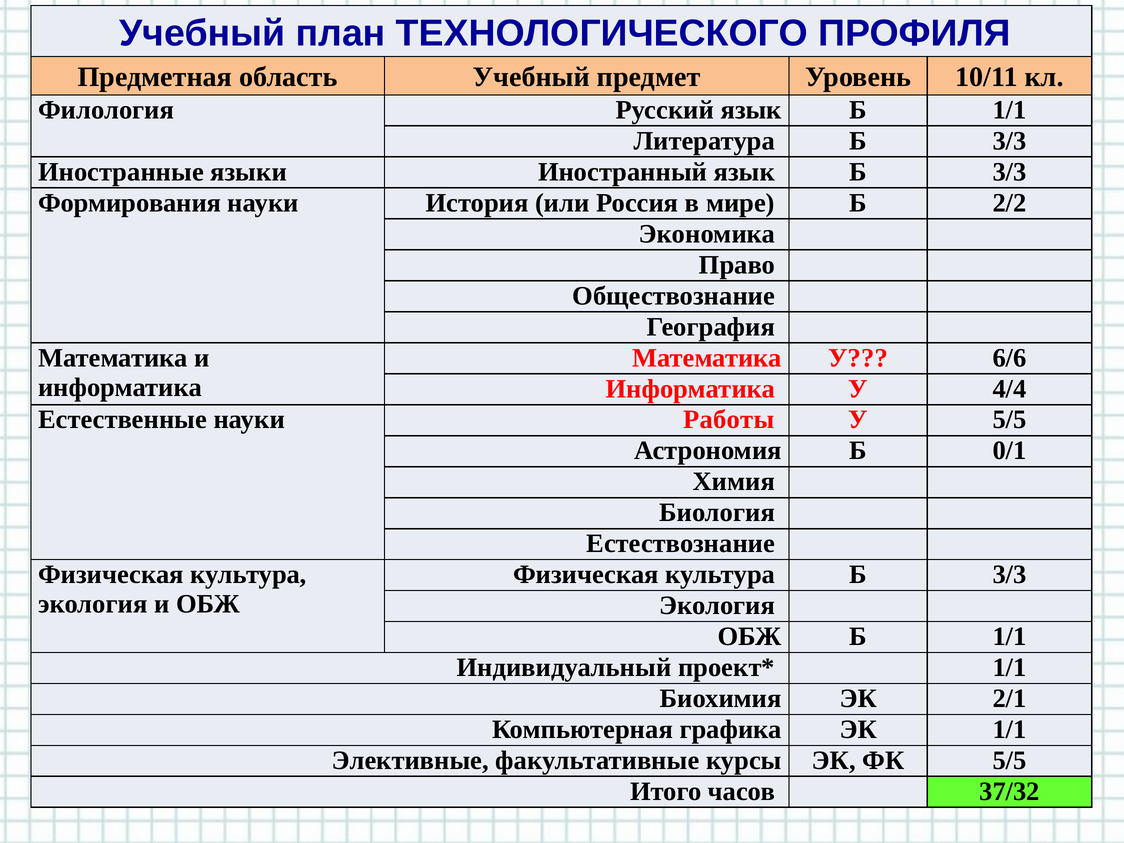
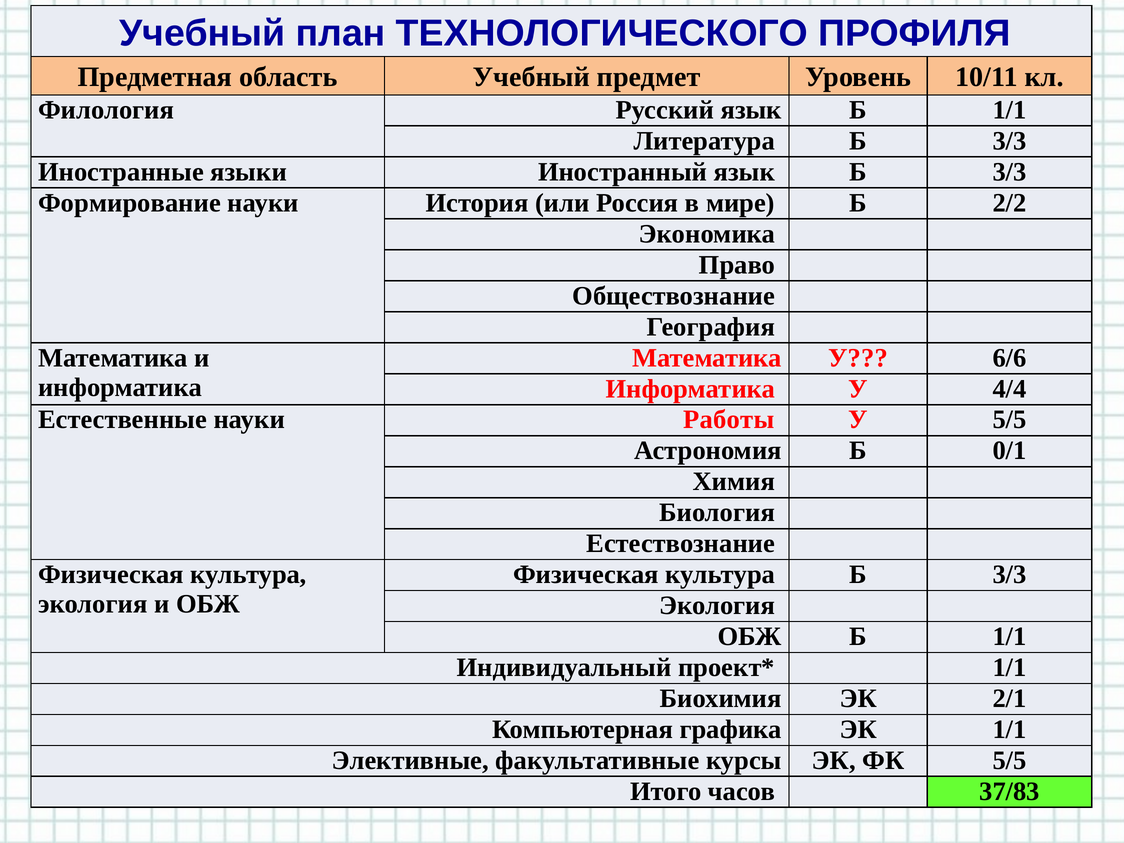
Формирования: Формирования -> Формирование (129, 203)
37/32: 37/32 -> 37/83 (1010, 791)
